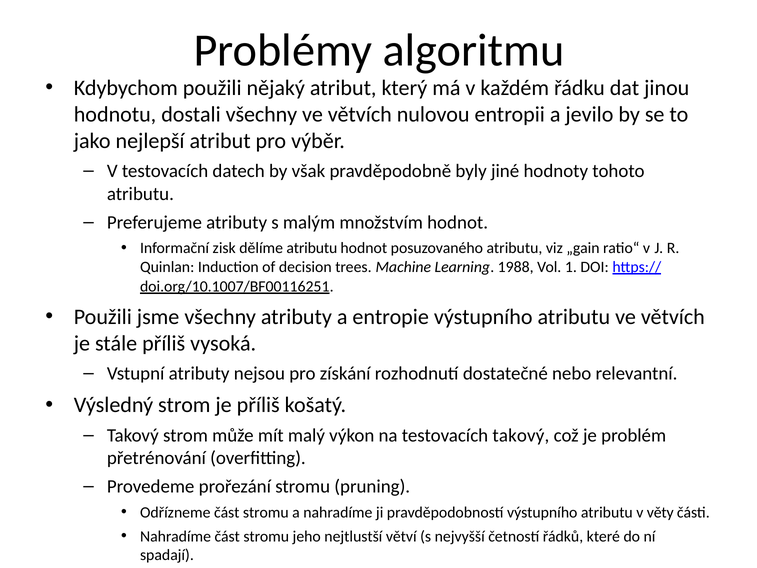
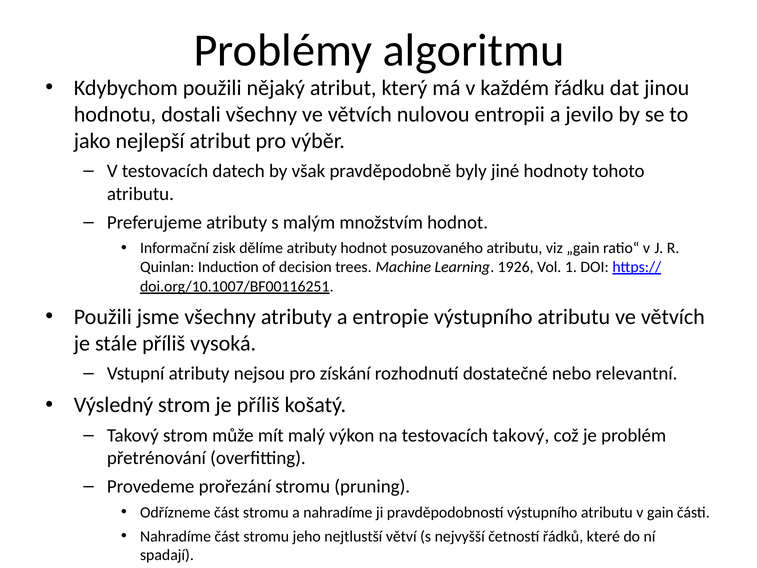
dělíme atributu: atributu -> atributy (312, 248)
1988: 1988 -> 1926 (516, 267)
věty: věty -> gain (660, 512)
